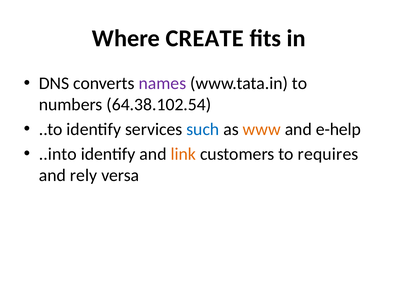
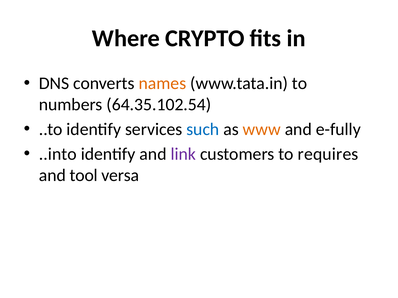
CREATE: CREATE -> CRYPTO (205, 39)
names colour: purple -> orange (162, 83)
64.38.102.54: 64.38.102.54 -> 64.35.102.54 (159, 105)
e-help: e-help -> e-fully (338, 129)
link colour: orange -> purple (183, 154)
rely: rely -> tool (84, 176)
